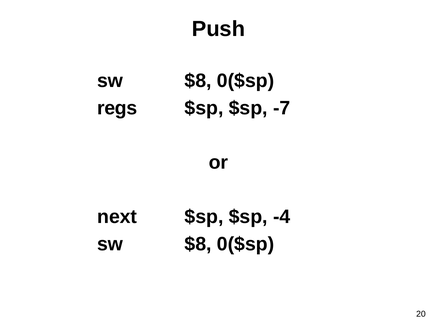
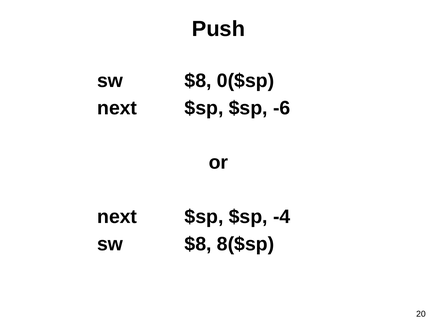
regs: regs -> next (117, 108)
-7: -7 -> -6 (282, 108)
0($sp: 0($sp -> 8($sp (246, 244)
